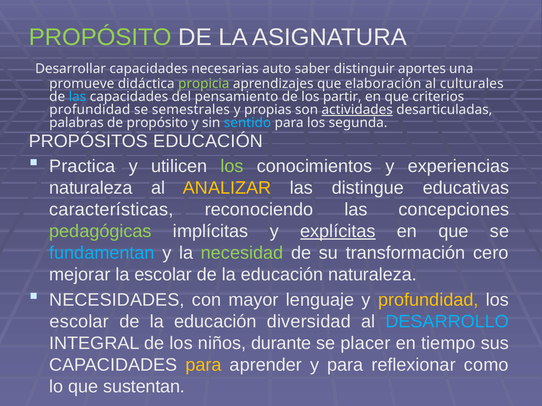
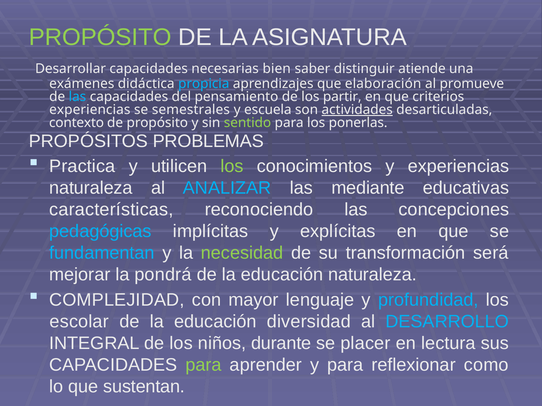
auto: auto -> bien (277, 69)
aportes: aportes -> atiende (422, 69)
promueve: promueve -> exámenes (82, 84)
propicia colour: light green -> light blue (204, 84)
culturales: culturales -> promueve (472, 84)
profundidad: profundidad -> experiencias (90, 110)
propias: propias -> escuela (268, 110)
palabras: palabras -> contexto (76, 123)
sentido colour: light blue -> light green (248, 123)
segunda: segunda -> ponerlas (358, 123)
PROPÓSITOS EDUCACIÓN: EDUCACIÓN -> PROBLEMAS (208, 141)
ANALIZAR colour: yellow -> light blue (227, 188)
distingue: distingue -> mediante (368, 188)
pedagógicas colour: light green -> light blue (100, 232)
explícitas underline: present -> none (338, 232)
cero: cero -> será (491, 253)
la escolar: escolar -> pondrá (163, 275)
NECESIDADES: NECESIDADES -> COMPLEJIDAD (117, 300)
profundidad colour: yellow -> light blue (428, 300)
tiempo: tiempo -> lectura (448, 344)
para colour: yellow -> light green (203, 365)
